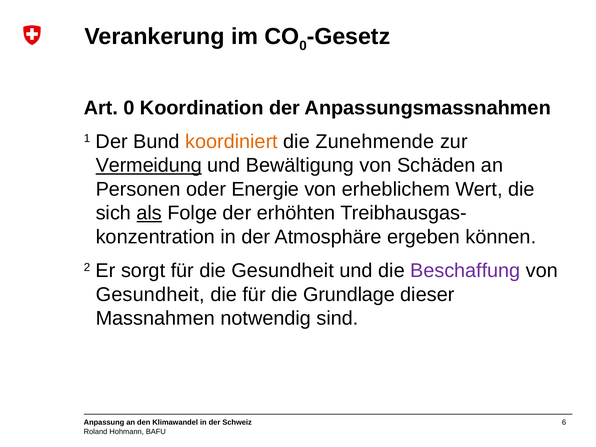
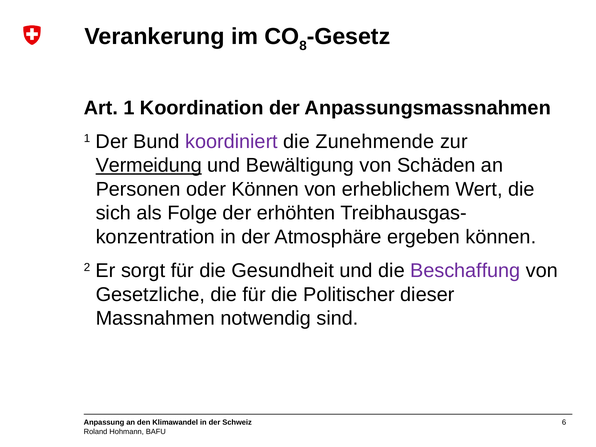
0: 0 -> 8 (303, 46)
Art 0: 0 -> 1 (129, 108)
koordiniert colour: orange -> purple (231, 142)
oder Energie: Energie -> Können (265, 189)
als underline: present -> none (149, 213)
Gesundheit: Gesundheit -> Gesetzliche (150, 295)
Grundlage: Grundlage -> Politischer (349, 295)
